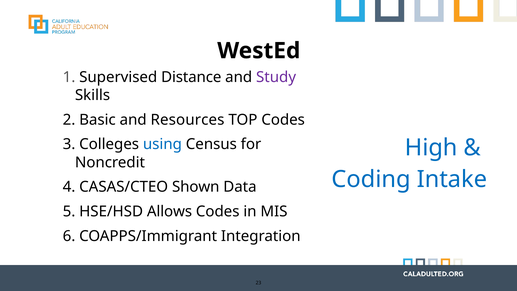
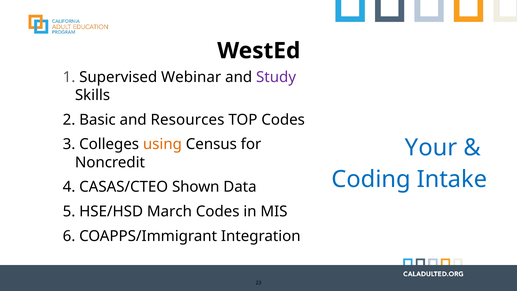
Distance: Distance -> Webinar (191, 77)
using colour: blue -> orange (162, 144)
High: High -> Your (431, 148)
Allows: Allows -> March (169, 211)
